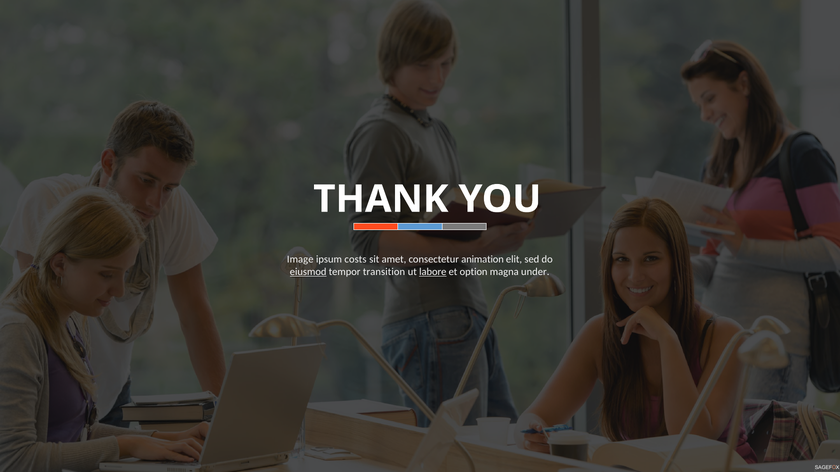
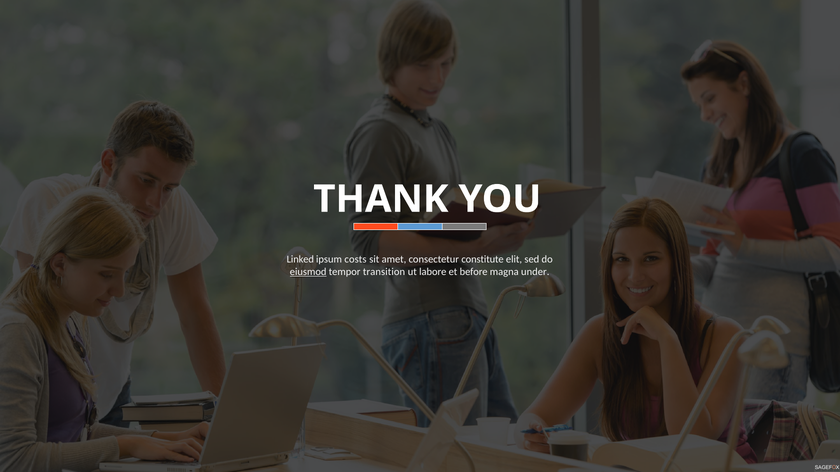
Image: Image -> Linked (300, 259)
animation: animation -> constitute (483, 259)
labore underline: present -> none (433, 272)
option: option -> before (474, 272)
